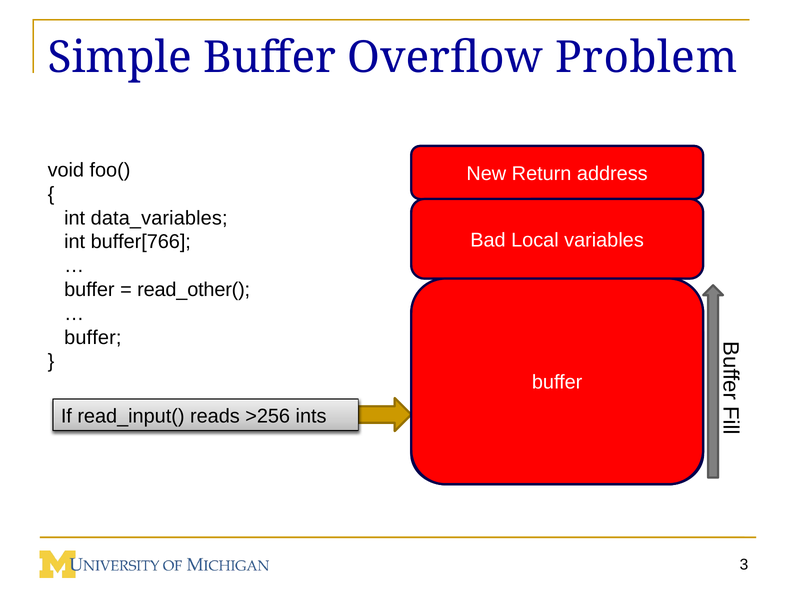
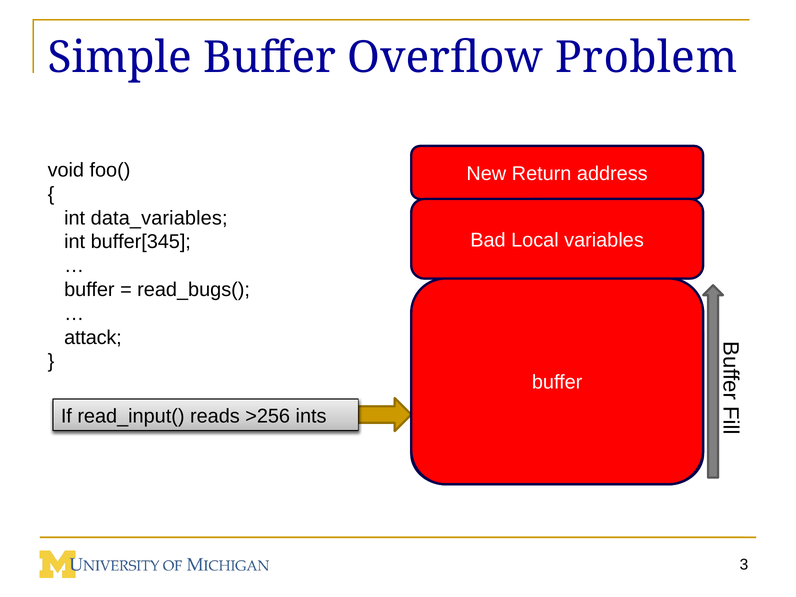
buffer[766: buffer[766 -> buffer[345 (141, 242)
read_other(: read_other( -> read_bugs( (194, 290)
buffer: buffer -> attack (93, 337)
